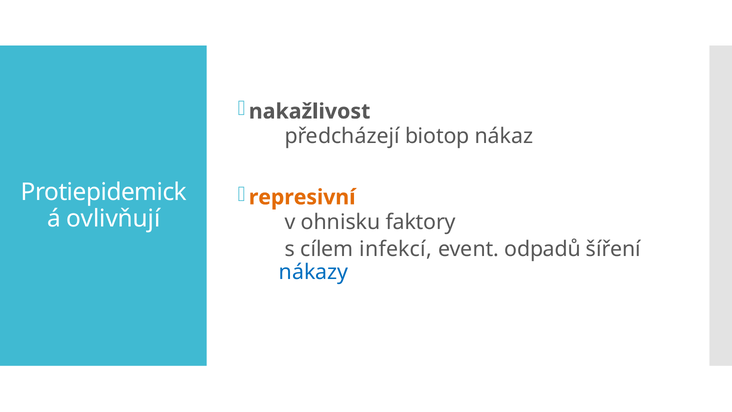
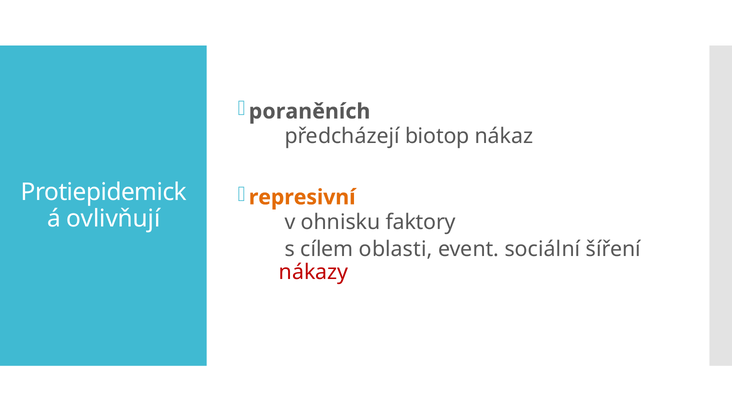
nakažlivost: nakažlivost -> poraněních (310, 111)
infekcí: infekcí -> oblasti (396, 249)
odpadů: odpadů -> sociální (542, 249)
nákazy colour: blue -> red (314, 272)
